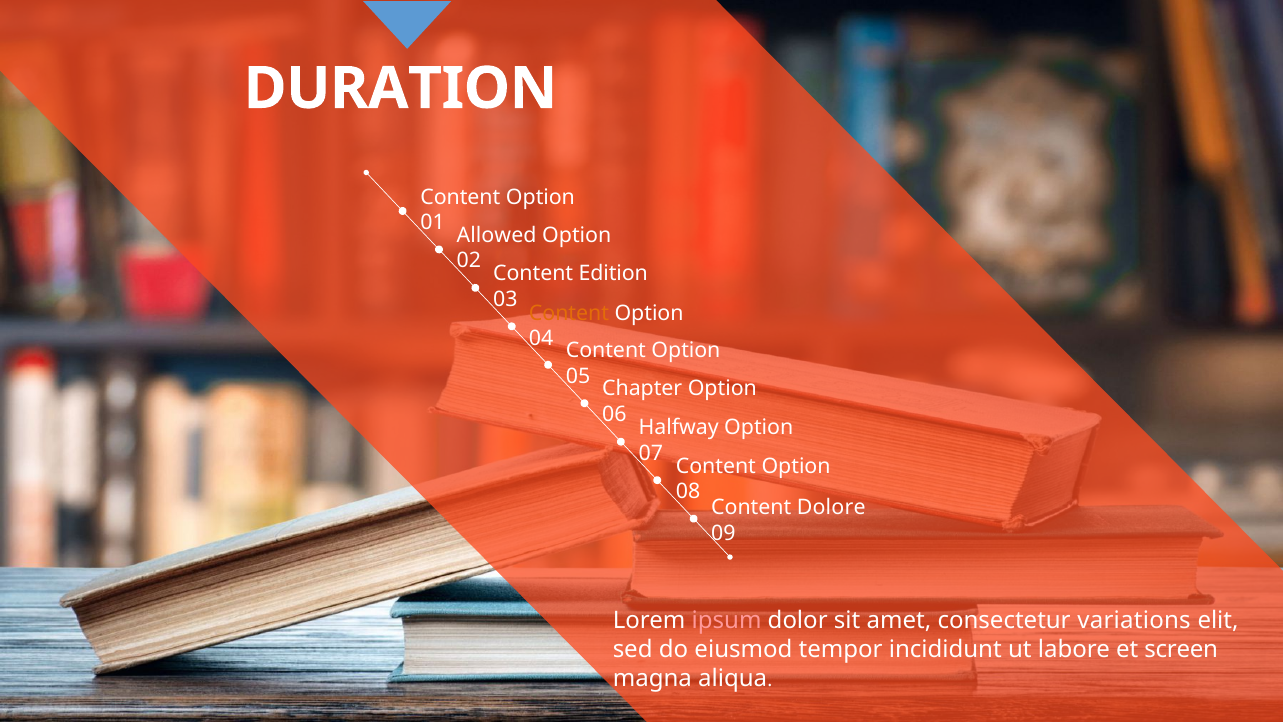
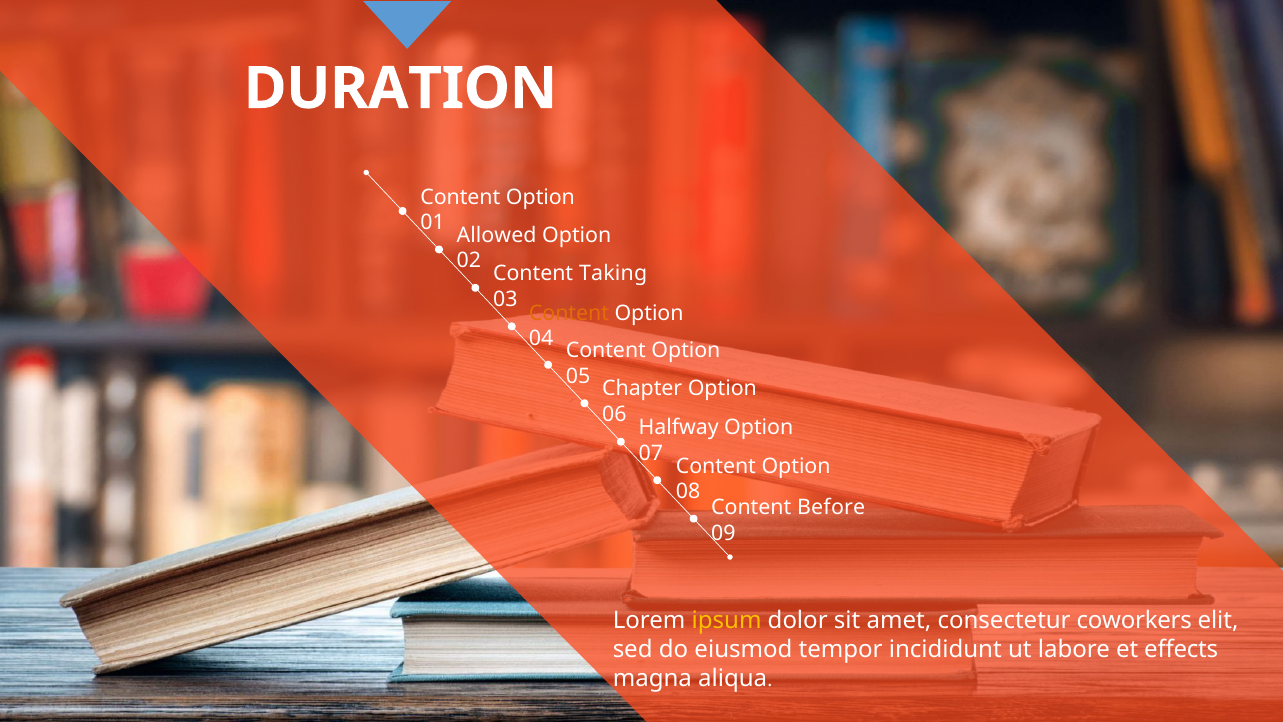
Edition: Edition -> Taking (613, 273)
Dolore: Dolore -> Before (831, 507)
ipsum colour: pink -> yellow (727, 621)
variations: variations -> coworkers (1134, 621)
screen: screen -> effects (1181, 650)
